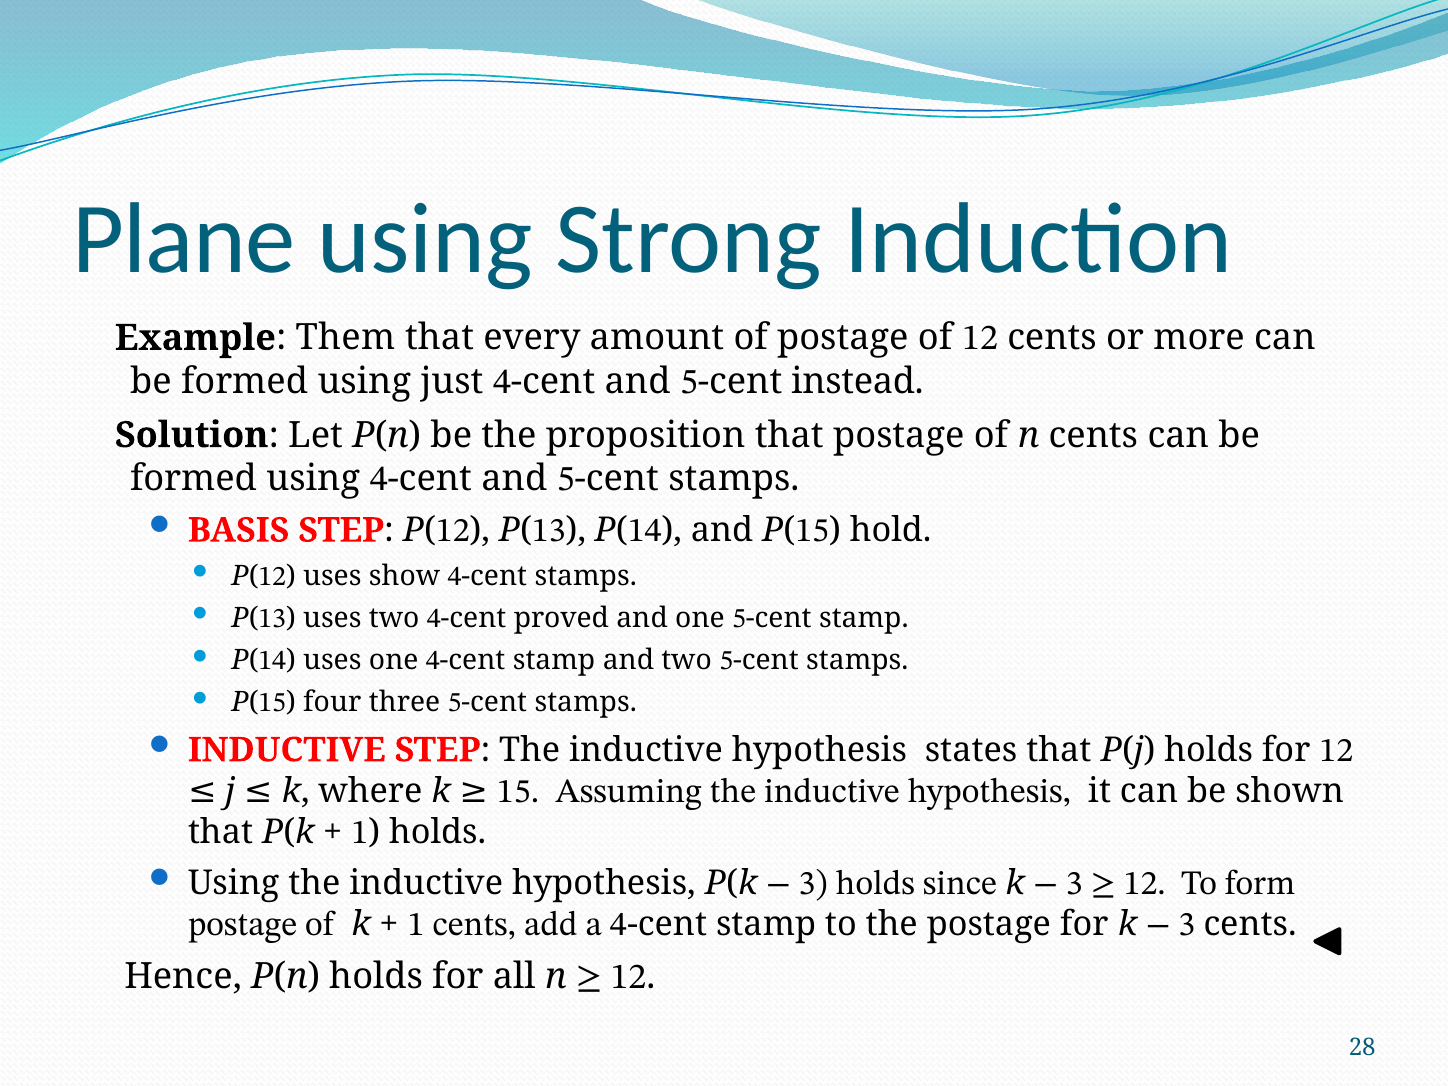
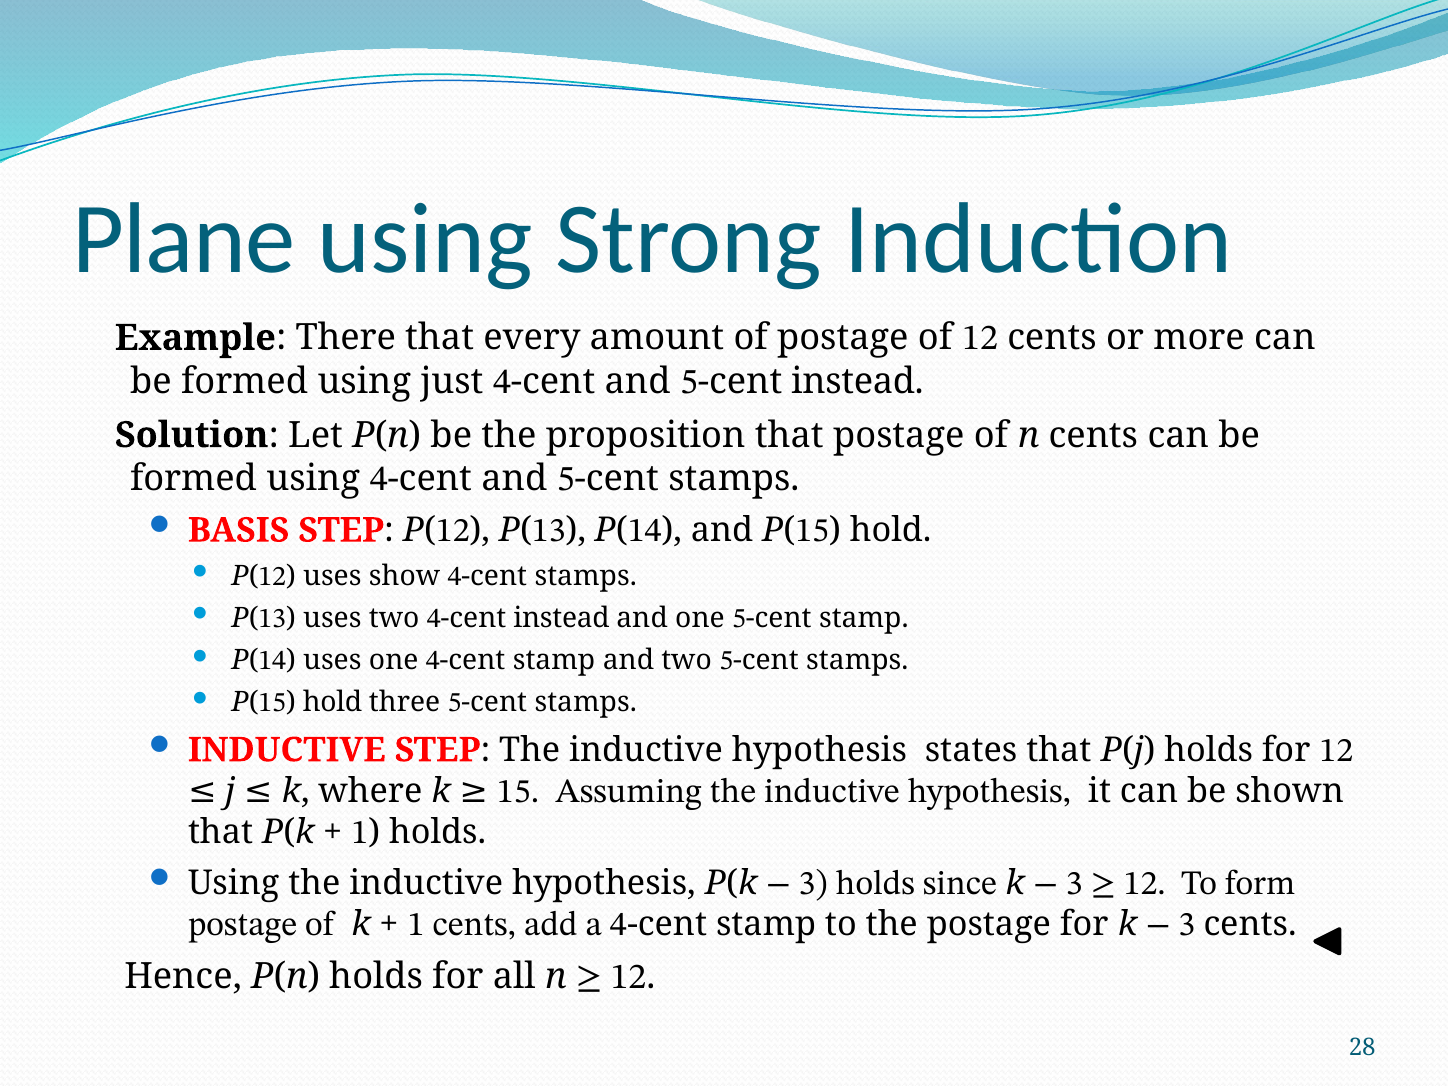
Them: Them -> There (346, 338)
proved: proved -> instead (562, 618)
four: four -> hold (333, 703)
